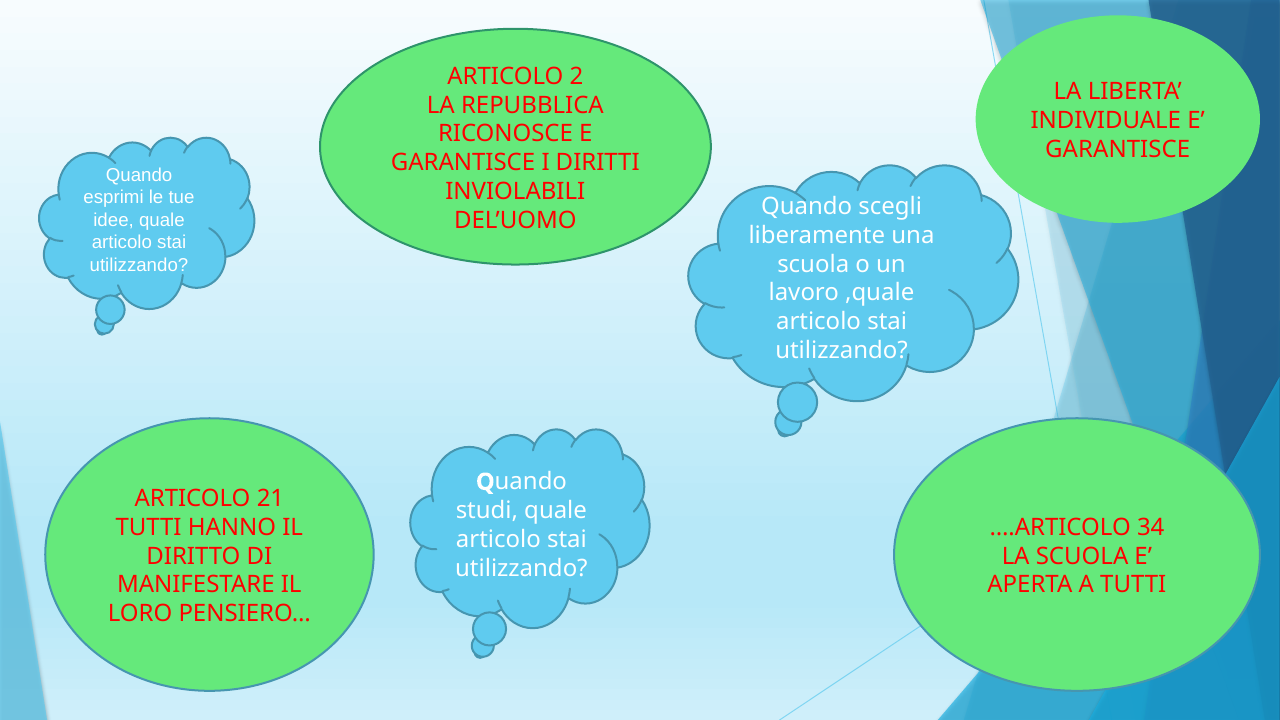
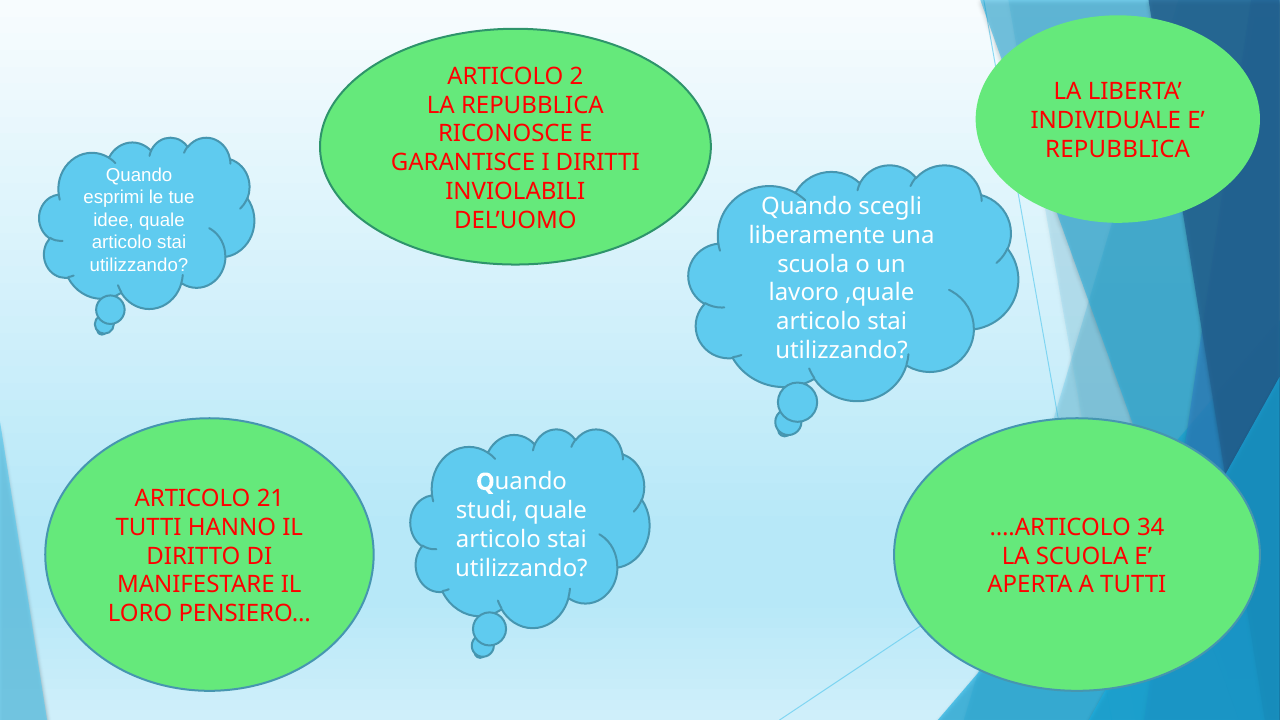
GARANTISCE: GARANTISCE -> REPUBBLICA (1118, 149)
